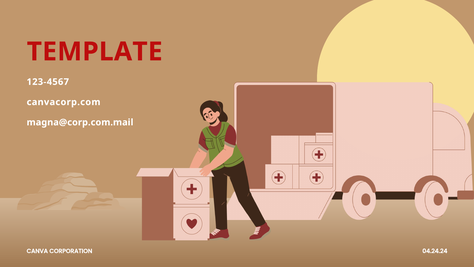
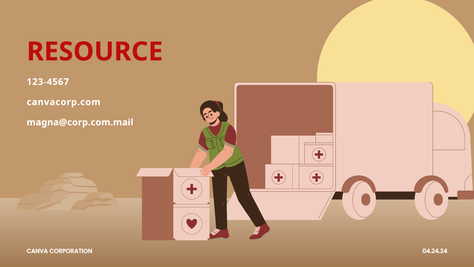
TEMPLATE: TEMPLATE -> RESOURCE (95, 52)
